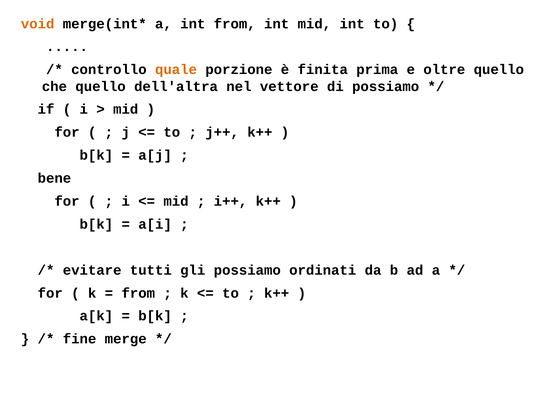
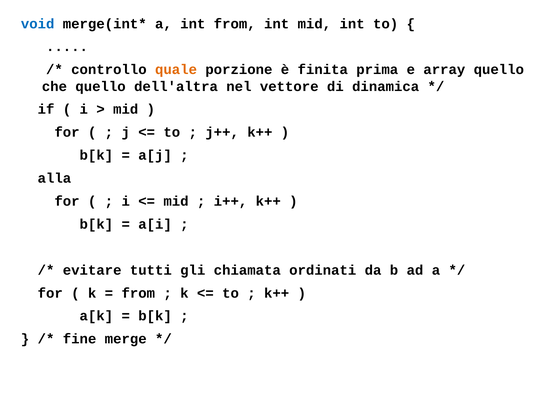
void colour: orange -> blue (38, 24)
oltre: oltre -> array (444, 70)
di possiamo: possiamo -> dinamica (386, 86)
bene: bene -> alla (54, 178)
gli possiamo: possiamo -> chiamata (247, 270)
